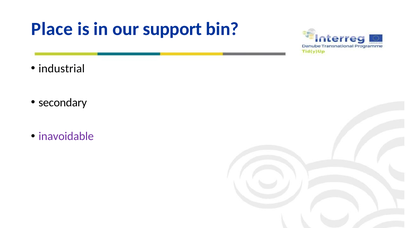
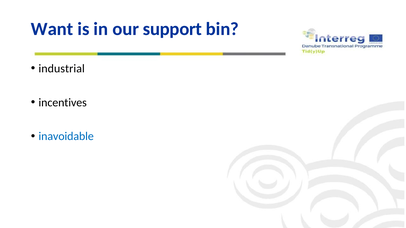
Place: Place -> Want (52, 29)
secondary: secondary -> incentives (63, 103)
inavoidable colour: purple -> blue (66, 137)
